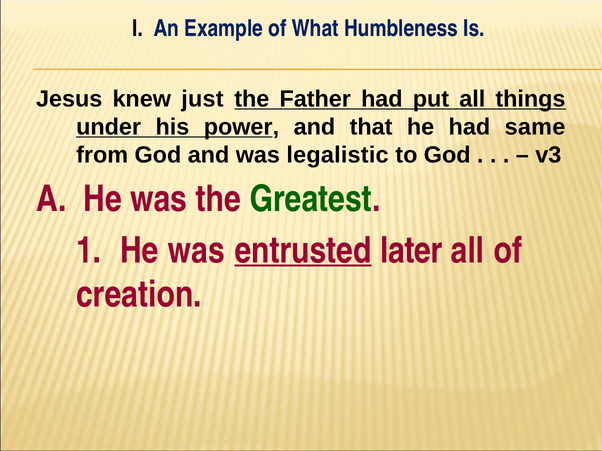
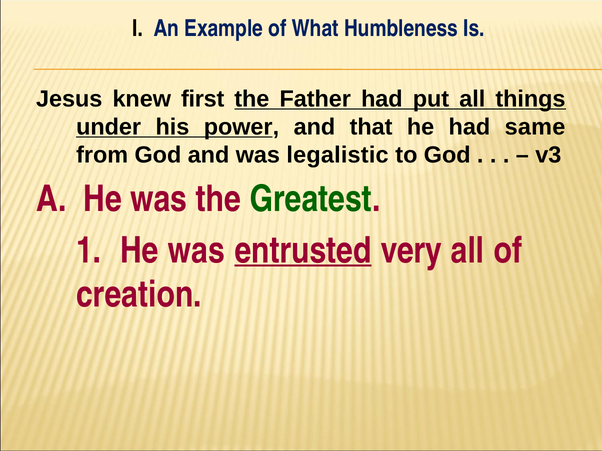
just: just -> first (203, 99)
later: later -> very (411, 251)
